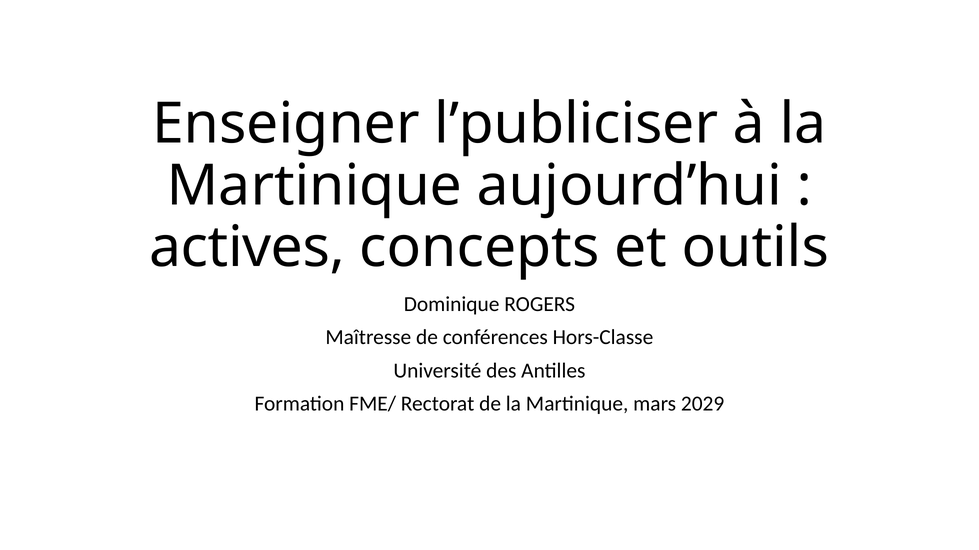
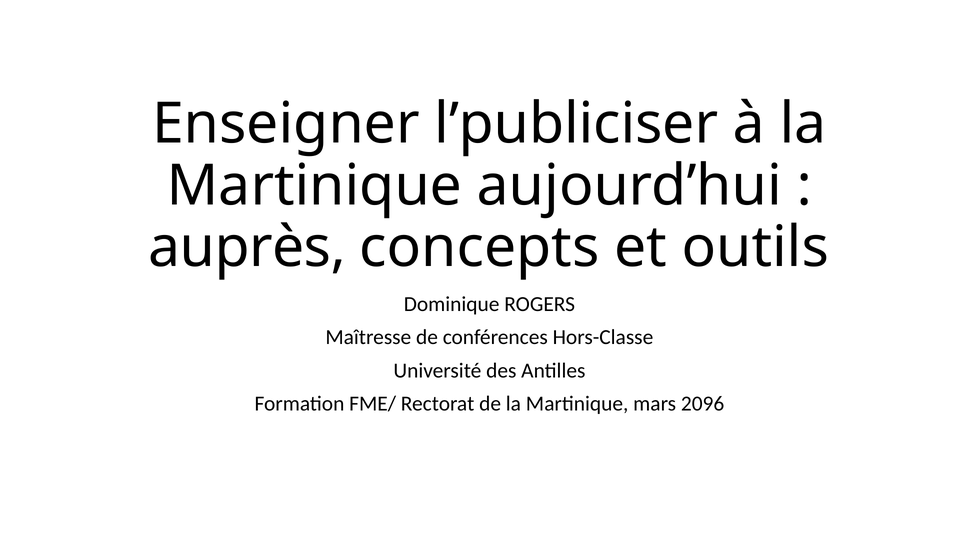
actives: actives -> auprès (247, 248)
2029: 2029 -> 2096 (703, 404)
